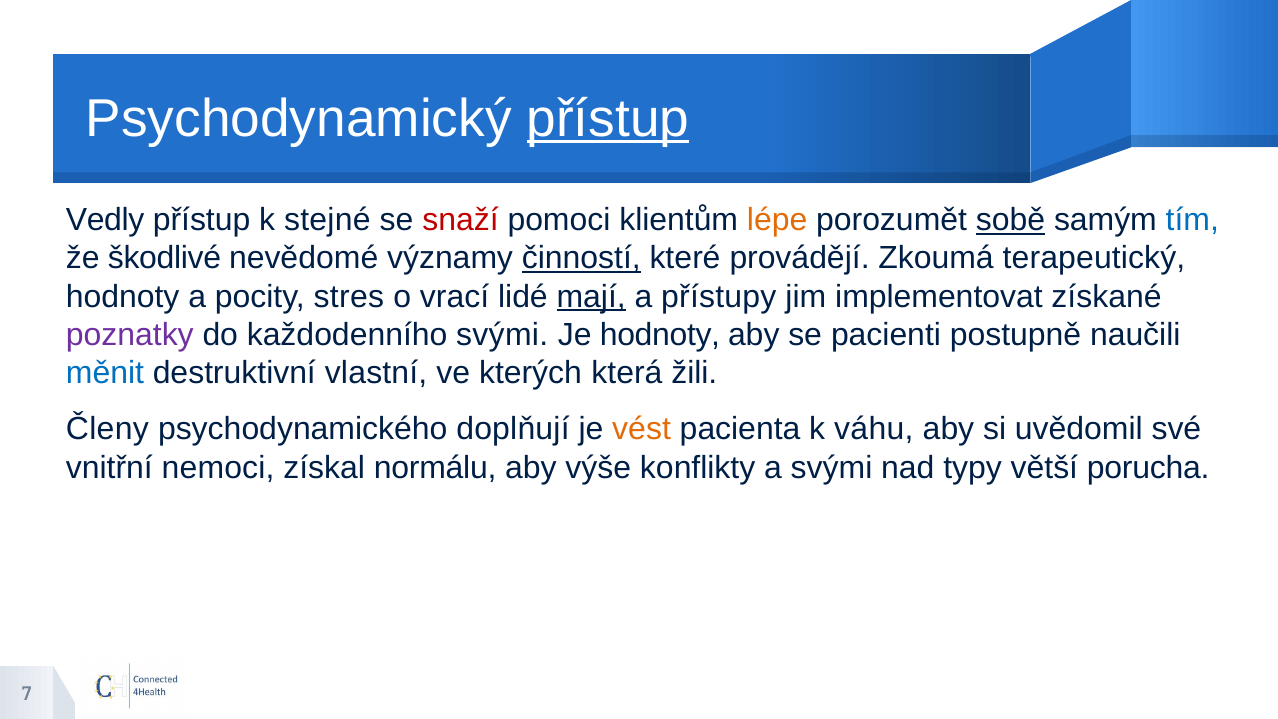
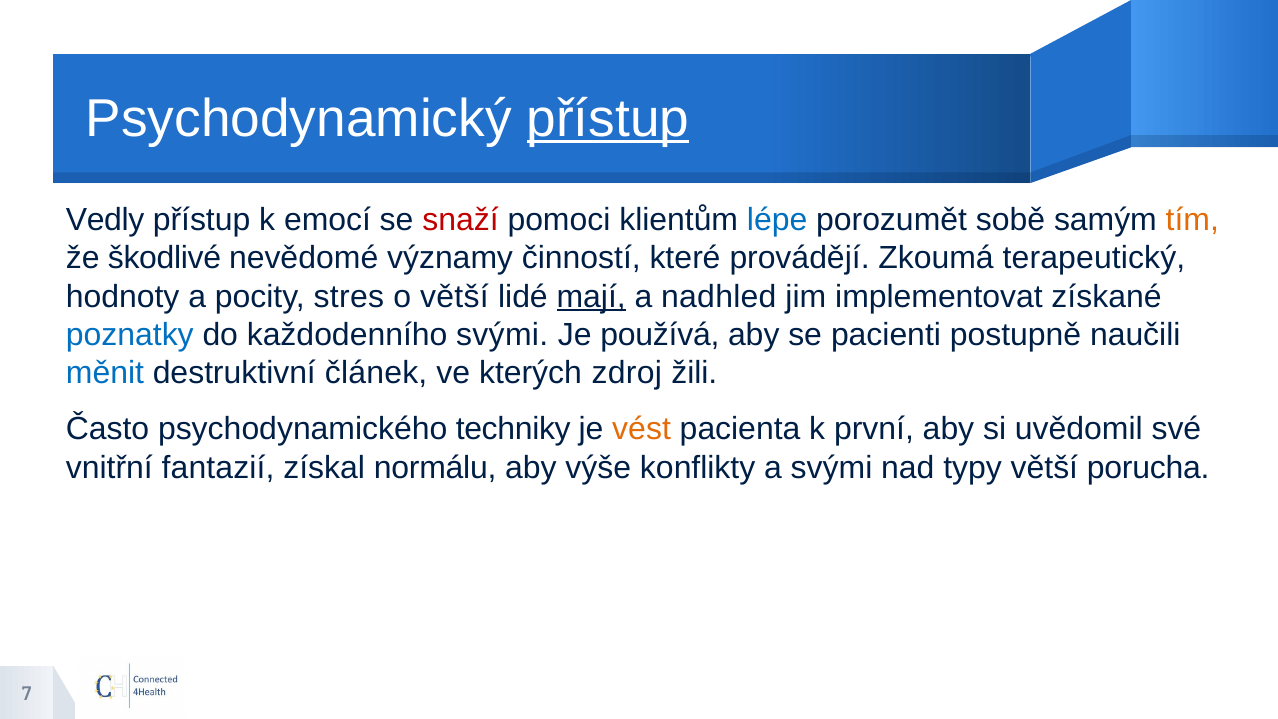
stejné: stejné -> emocí (327, 220)
lépe colour: orange -> blue (777, 220)
sobě underline: present -> none (1010, 220)
tím colour: blue -> orange (1192, 220)
činností underline: present -> none (581, 258)
o vrací: vrací -> větší (454, 296)
přístupy: přístupy -> nadhled (719, 296)
poznatky colour: purple -> blue (130, 335)
Je hodnoty: hodnoty -> používá (660, 335)
vlastní: vlastní -> článek (376, 373)
která: která -> zdroj (627, 373)
Členy: Členy -> Často (108, 429)
doplňují: doplňují -> techniky (513, 429)
váhu: váhu -> první (874, 429)
nemoci: nemoci -> fantazií (218, 468)
